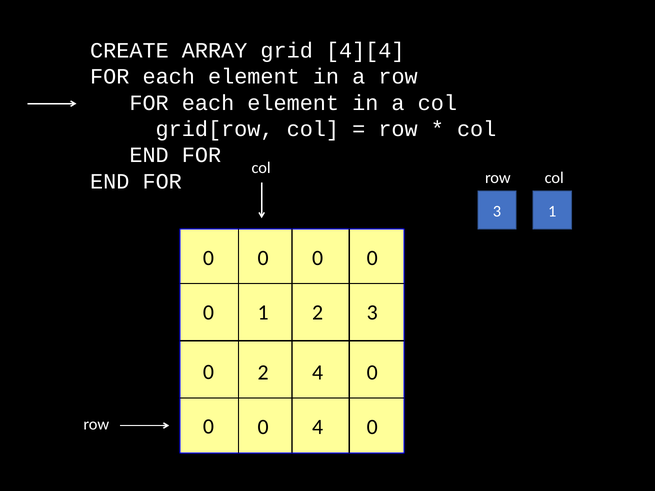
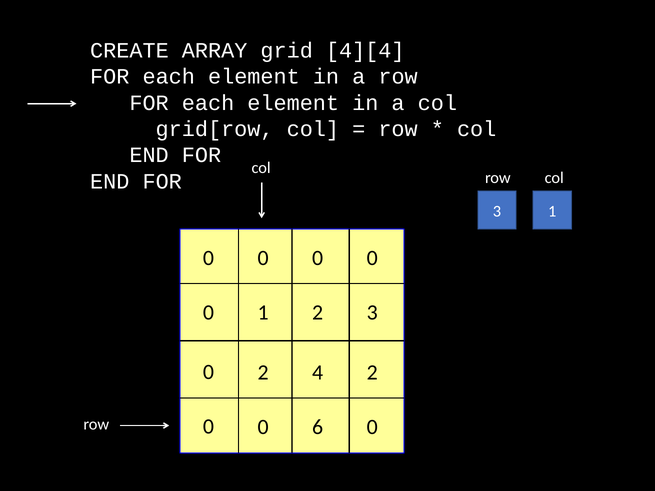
2 4 0: 0 -> 2 (372, 373)
0 4: 4 -> 6 (318, 427)
